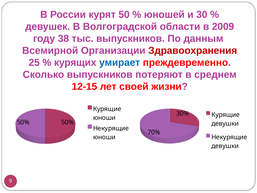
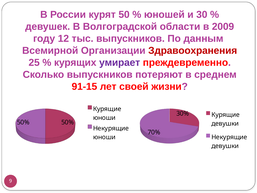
38: 38 -> 12 (63, 38)
умирает colour: blue -> purple (120, 62)
12-15: 12-15 -> 91-15 (84, 86)
